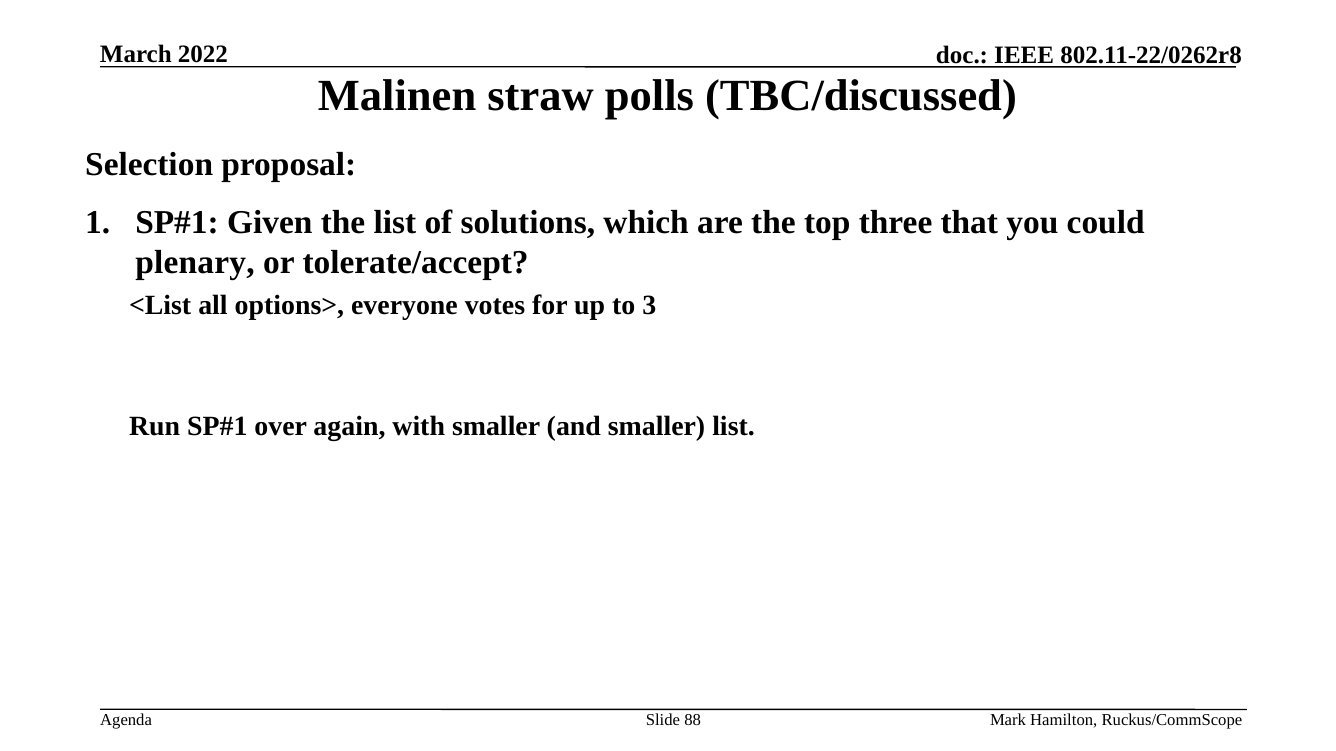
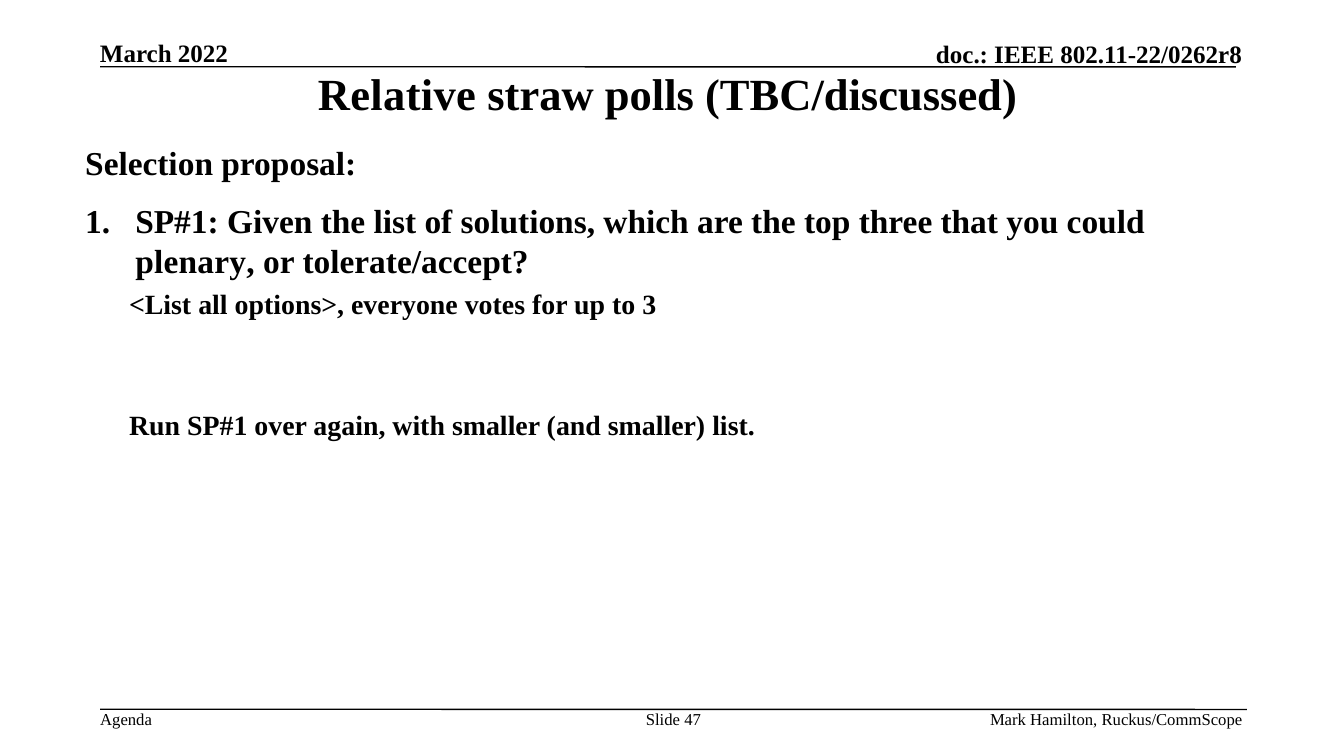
Malinen: Malinen -> Relative (397, 96)
88: 88 -> 47 (693, 721)
